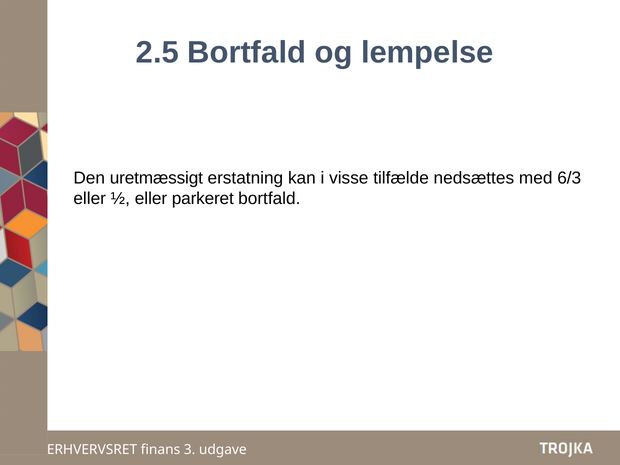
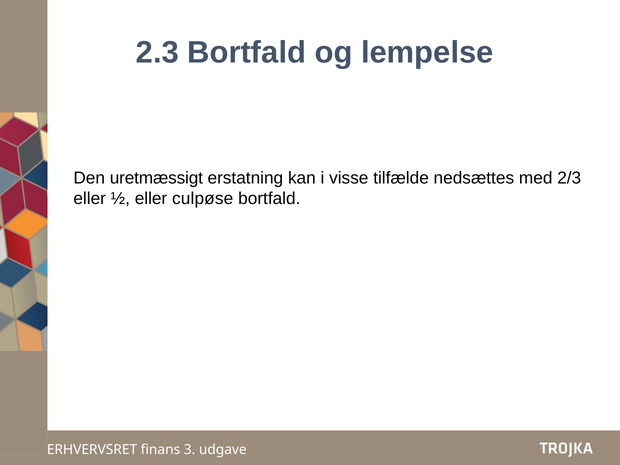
2.5: 2.5 -> 2.3 (157, 53)
6/3: 6/3 -> 2/3 (569, 178)
parkeret: parkeret -> culpøse (203, 198)
